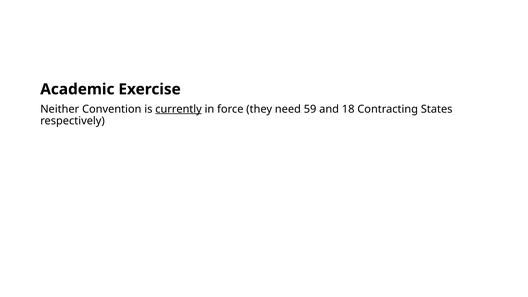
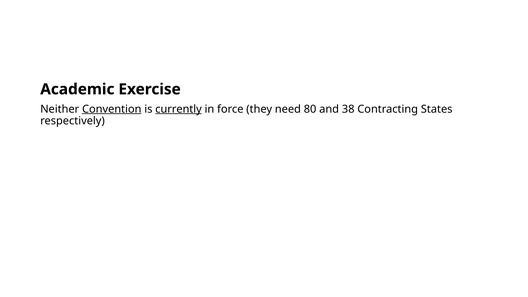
Convention underline: none -> present (112, 109)
59: 59 -> 80 (310, 109)
18: 18 -> 38 (348, 109)
